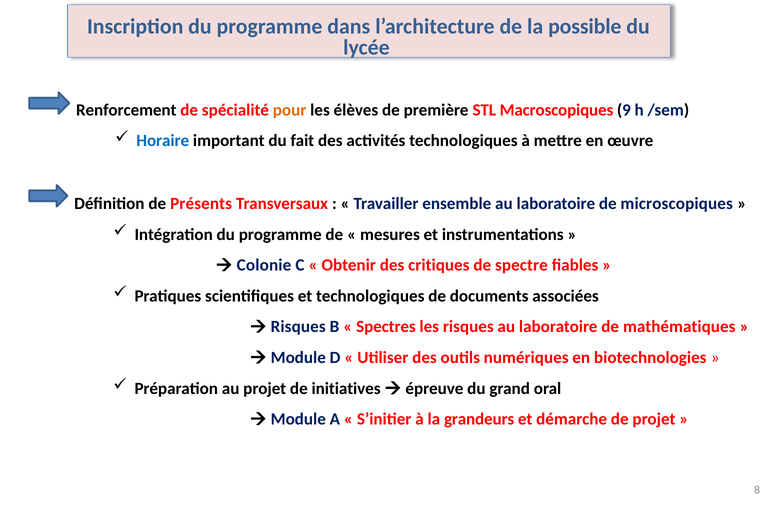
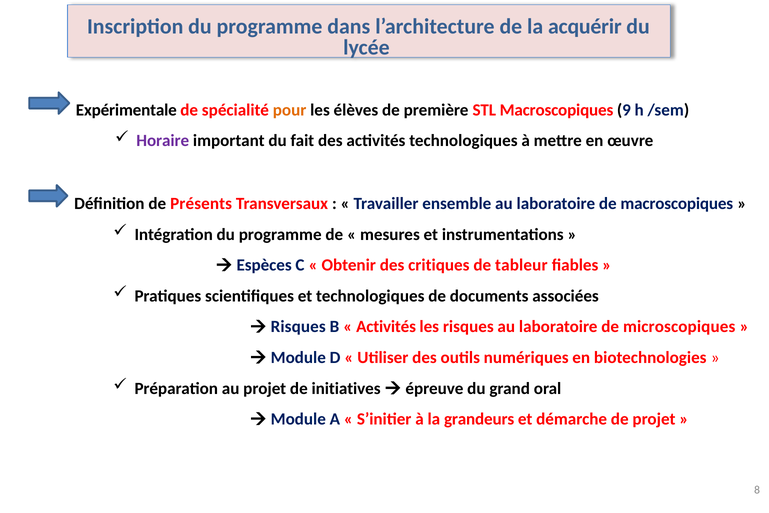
possible: possible -> acquérir (585, 27)
Renforcement: Renforcement -> Expérimentale (126, 110)
Horaire colour: blue -> purple (163, 141)
de microscopiques: microscopiques -> macroscopiques (677, 204)
Colonie: Colonie -> Espèces (264, 265)
spectre: spectre -> tableur (521, 265)
Spectres: Spectres -> Activités (386, 327)
mathématiques: mathématiques -> microscopiques (679, 327)
